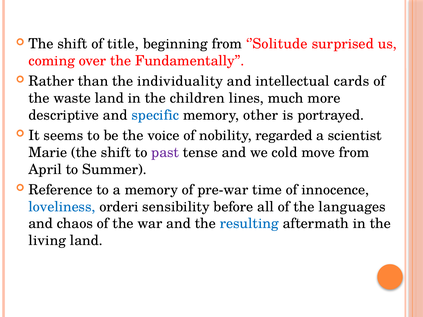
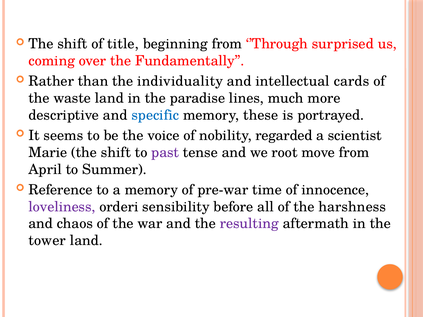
’Solitude: ’Solitude -> ’Through (277, 44)
children: children -> paradise (197, 98)
other: other -> these (261, 115)
cold: cold -> root (285, 153)
loveliness colour: blue -> purple (62, 207)
languages: languages -> harshness (352, 207)
resulting colour: blue -> purple (249, 224)
living: living -> tower (47, 241)
